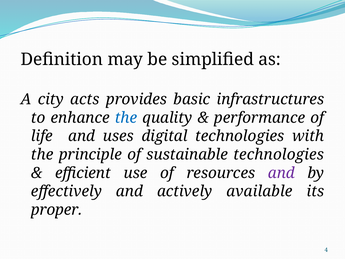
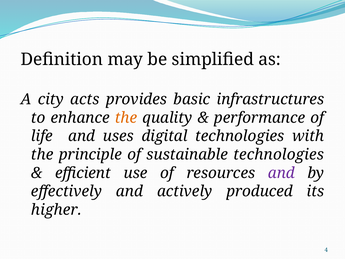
the colour: blue -> orange (126, 118)
available: available -> produced (259, 191)
proper: proper -> higher (56, 210)
